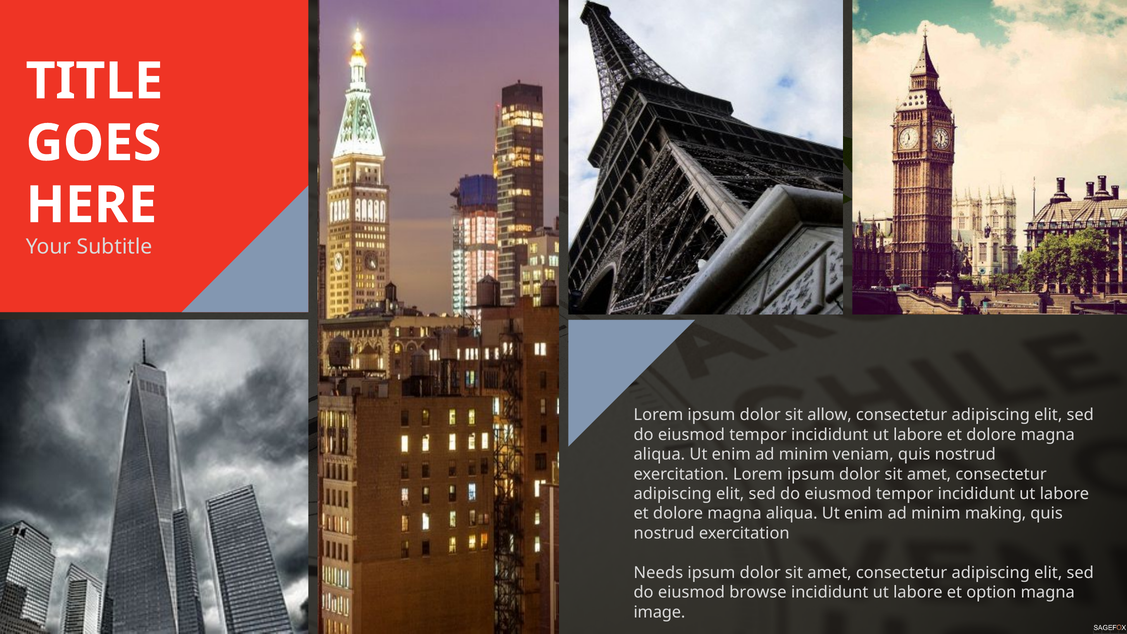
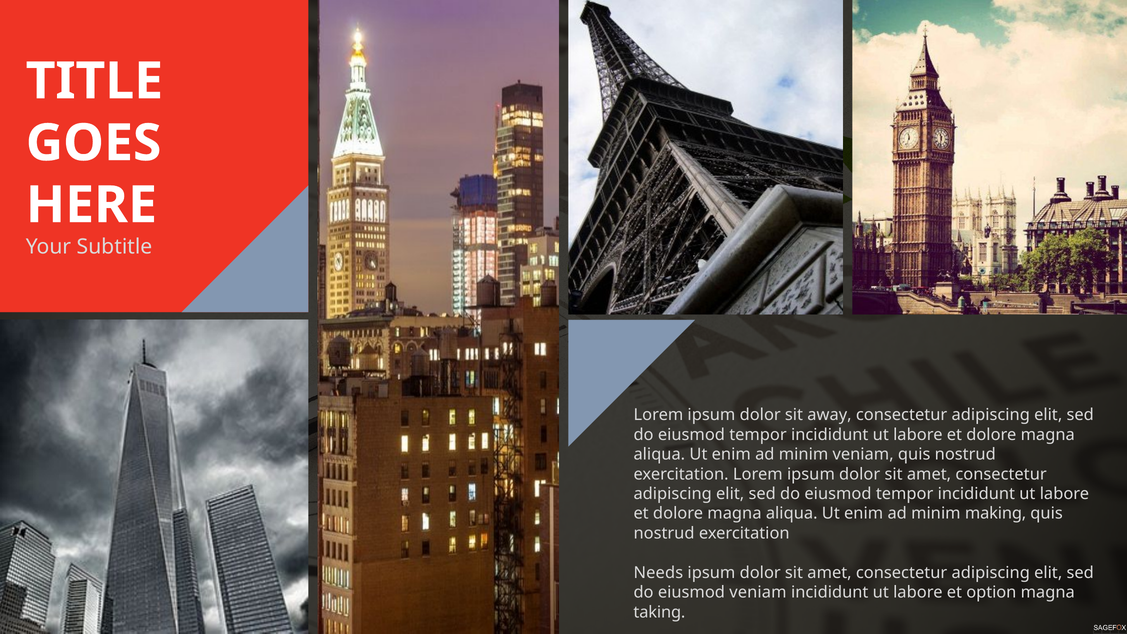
allow: allow -> away (829, 415)
eiusmod browse: browse -> veniam (758, 592)
image: image -> taking (659, 612)
